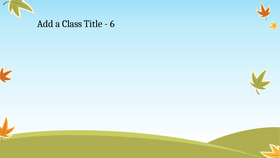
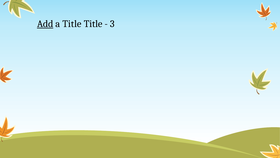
Add underline: none -> present (45, 24)
a Class: Class -> Title (72, 24)
6: 6 -> 3 (112, 24)
